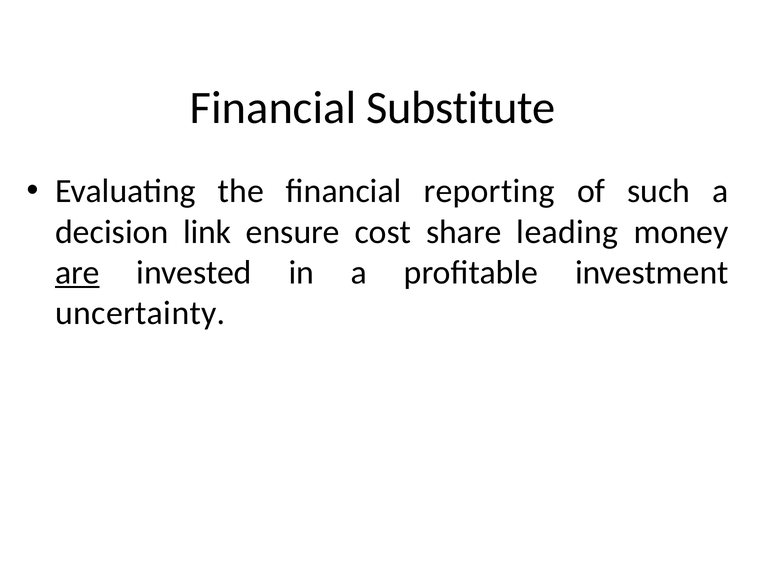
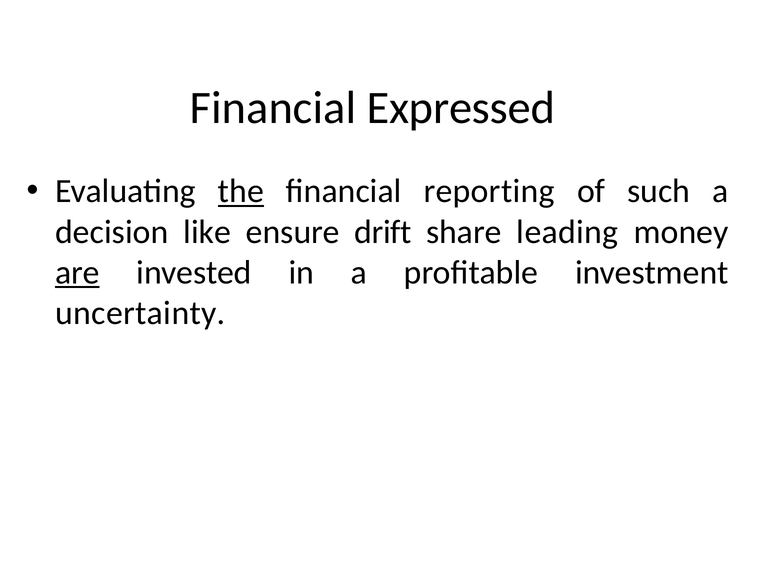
Substitute: Substitute -> Expressed (461, 108)
the underline: none -> present (241, 191)
link: link -> like (207, 232)
cost: cost -> drift (383, 232)
